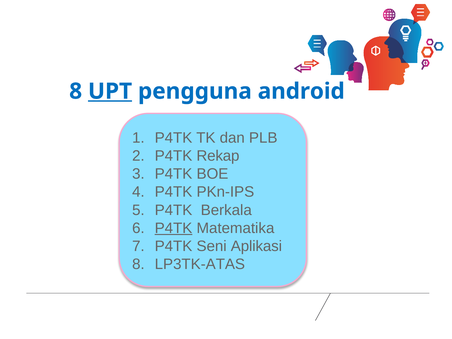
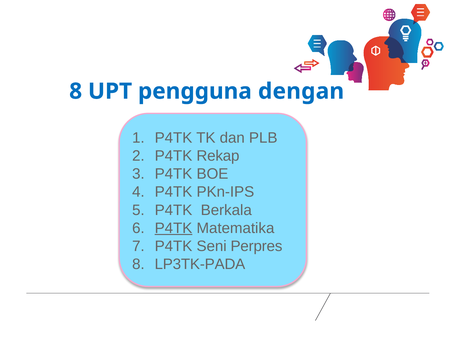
UPT underline: present -> none (110, 91)
android: android -> dengan (301, 91)
Aplikasi: Aplikasi -> Perpres (256, 246)
LP3TK-ATAS: LP3TK-ATAS -> LP3TK-PADA (200, 264)
